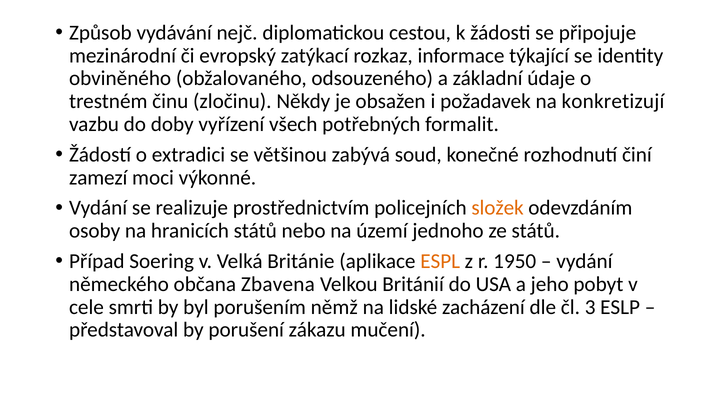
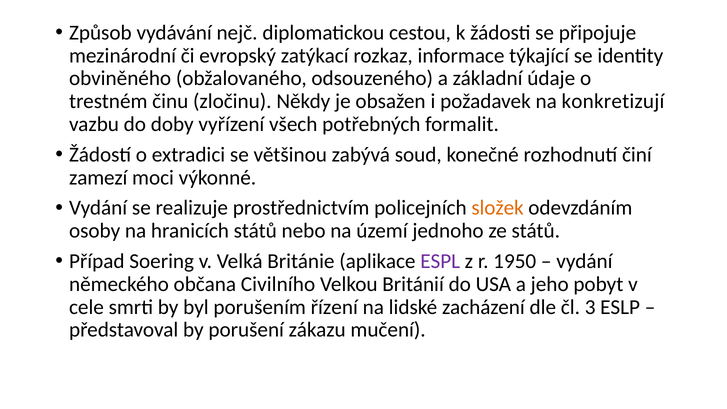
ESPL colour: orange -> purple (440, 261)
Zbavena: Zbavena -> Civilního (278, 284)
němž: němž -> řízení (334, 307)
